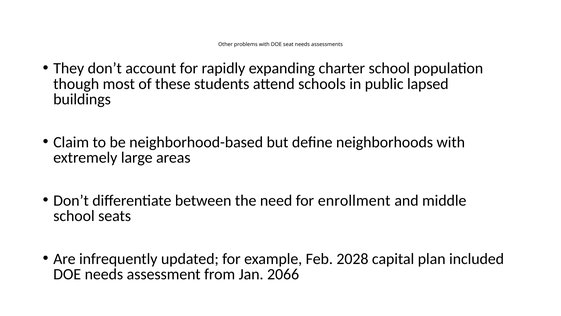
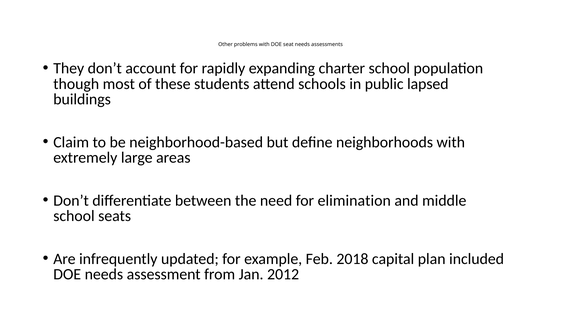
enrollment: enrollment -> elimination (354, 200)
2028: 2028 -> 2018 (352, 258)
2066: 2066 -> 2012 (283, 274)
